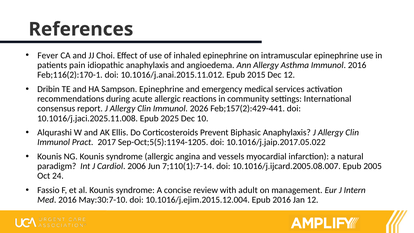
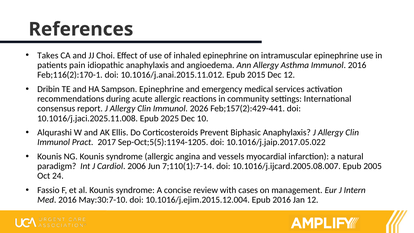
Fever: Fever -> Takes (48, 55)
adult: adult -> cases (248, 190)
